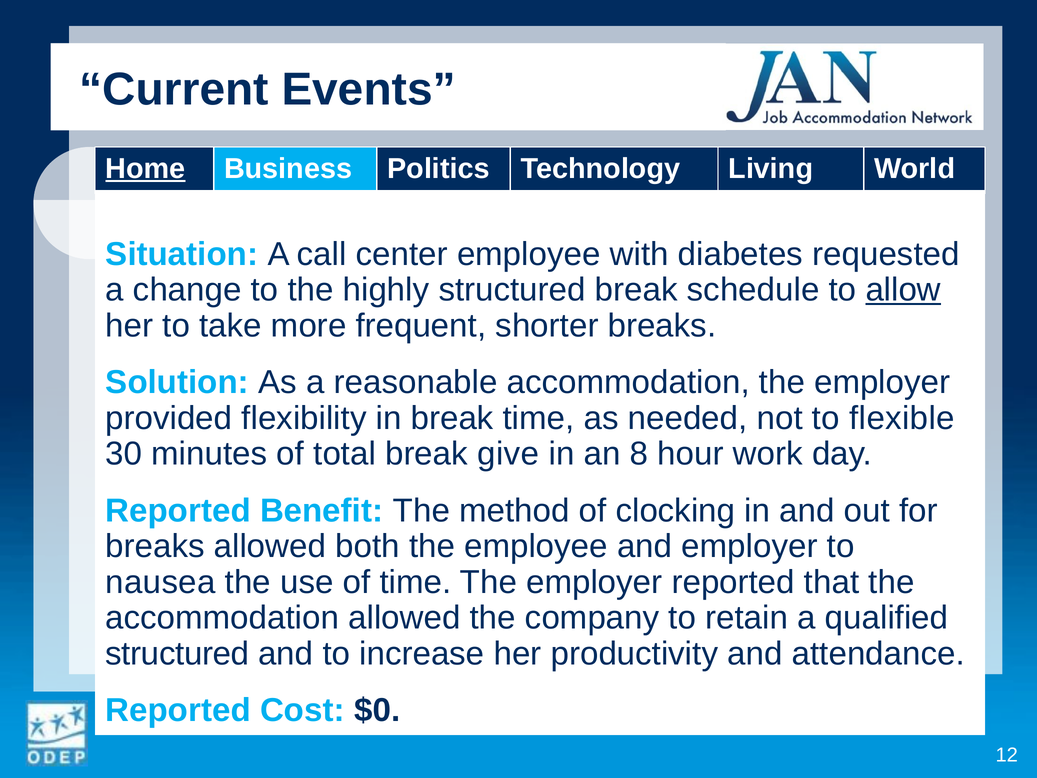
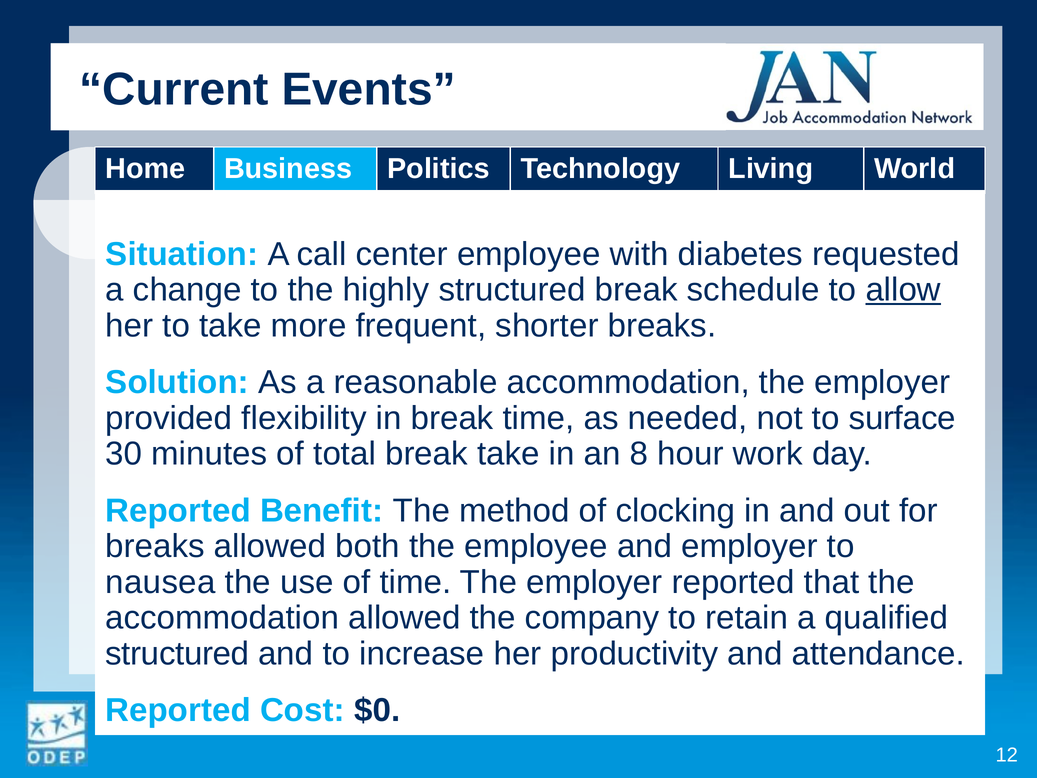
Home underline: present -> none (145, 169)
flexible: flexible -> surface (902, 418)
break give: give -> take (508, 454)
